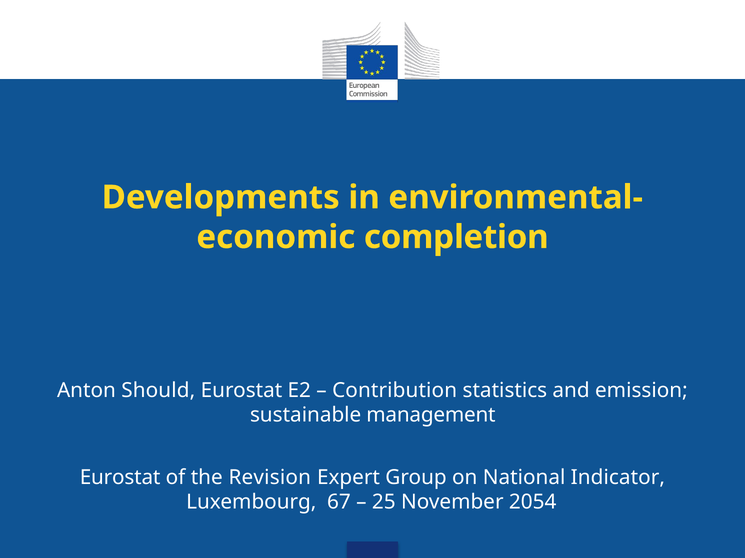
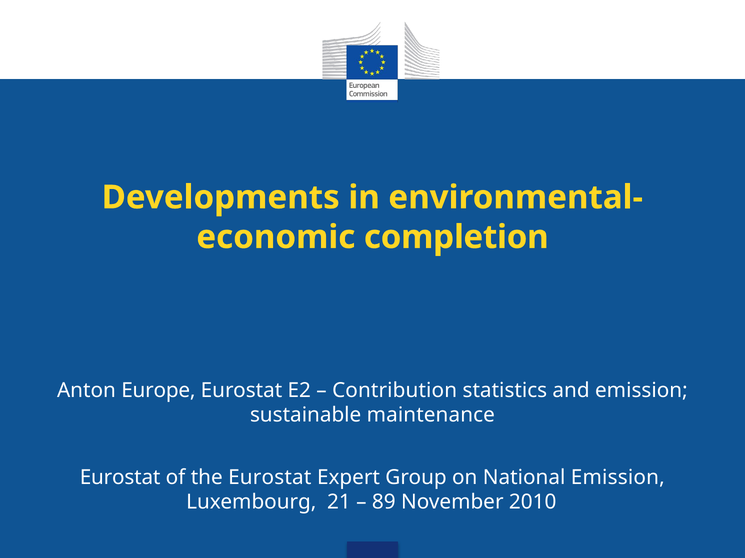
Should: Should -> Europe (158, 391)
management: management -> maintenance (431, 416)
the Revision: Revision -> Eurostat (270, 478)
National Indicator: Indicator -> Emission (618, 478)
67: 67 -> 21 (339, 503)
25: 25 -> 89 (384, 503)
2054: 2054 -> 2010 (533, 503)
